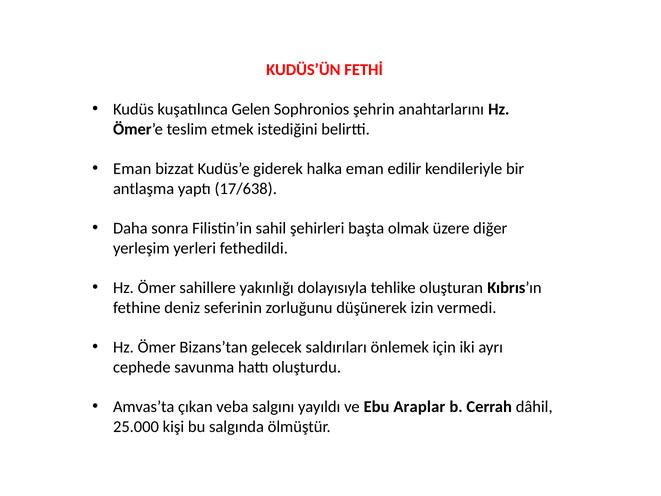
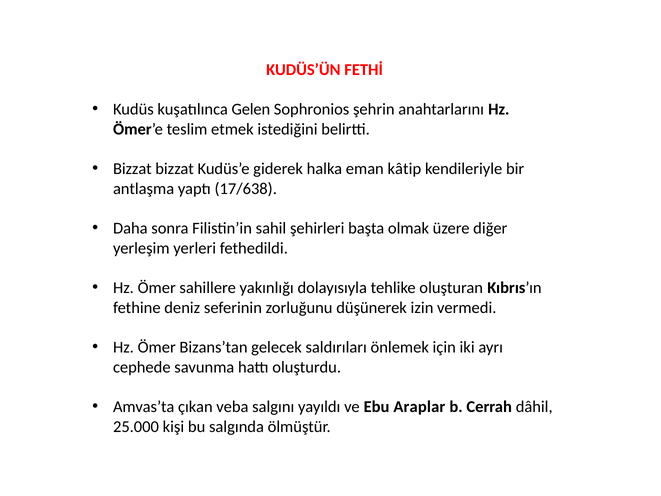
Eman: Eman -> Bizzat (132, 169)
edilir: edilir -> kâtip (404, 169)
